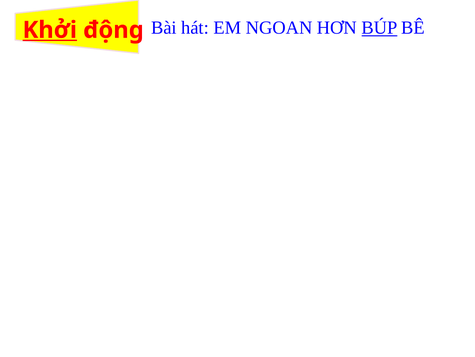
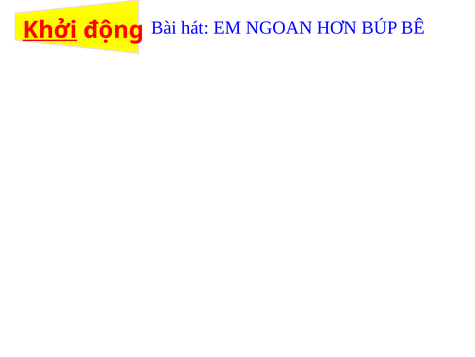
BÚP underline: present -> none (379, 28)
